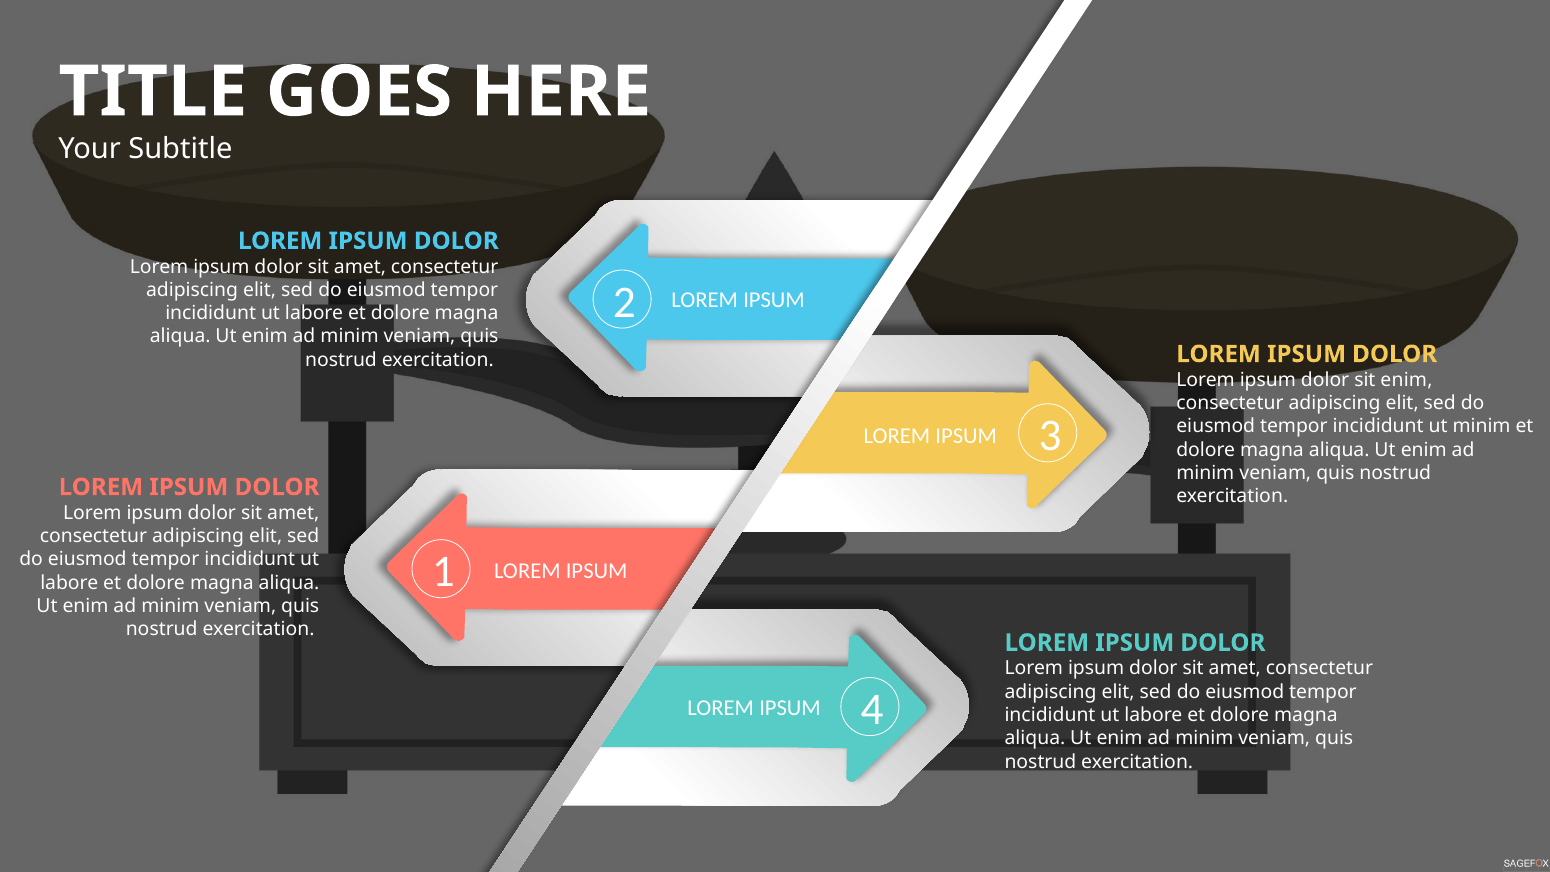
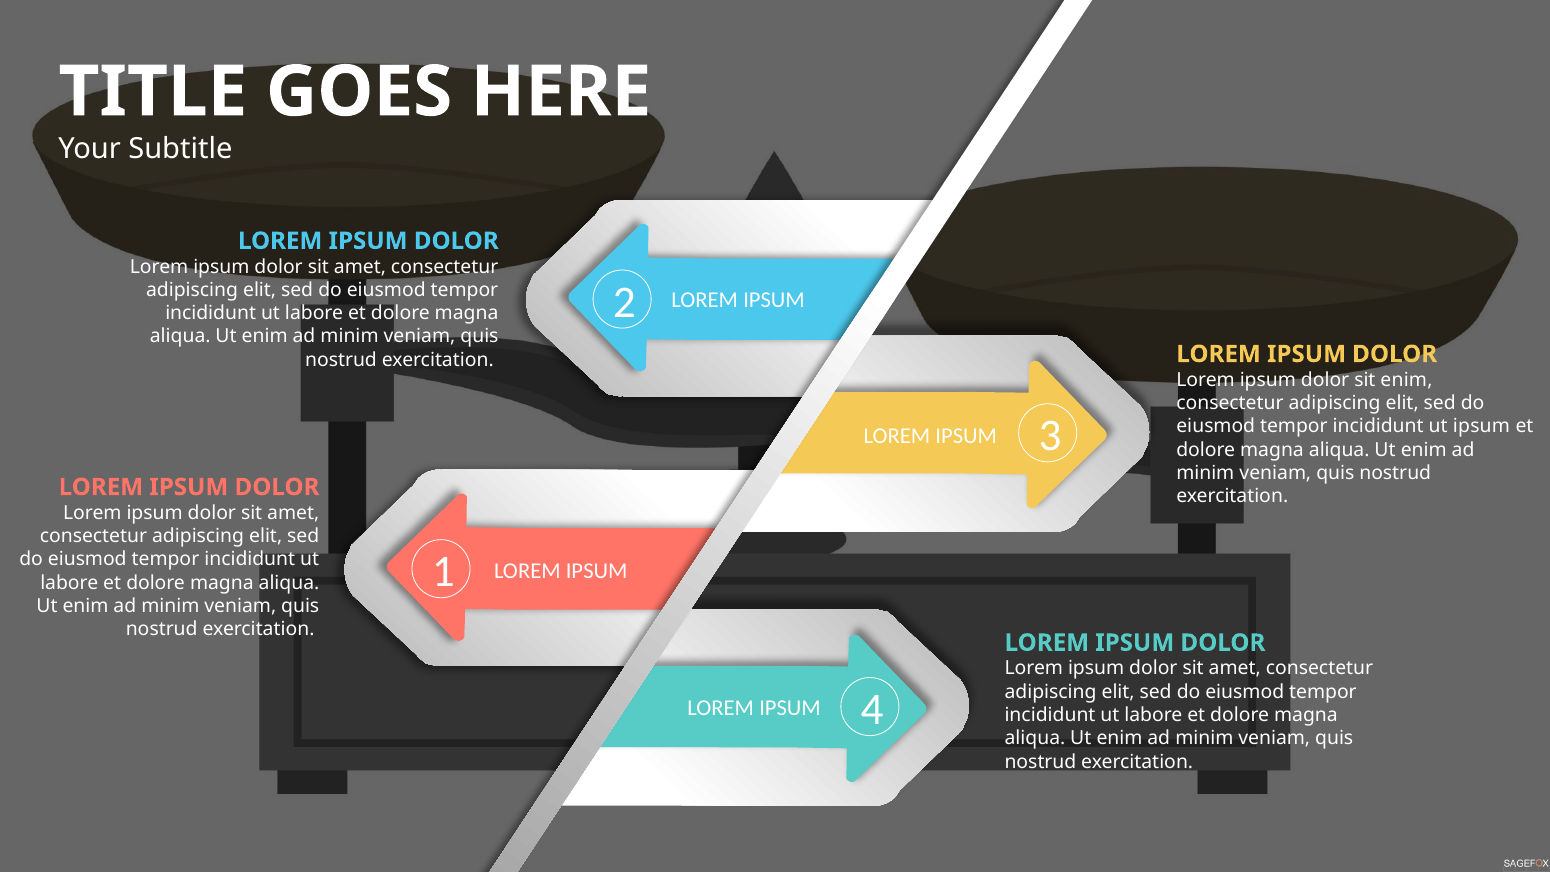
ut minim: minim -> ipsum (1481, 426)
